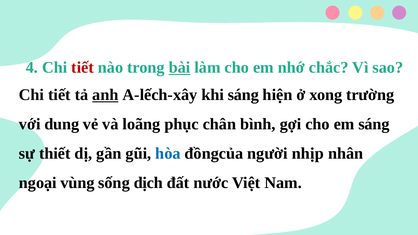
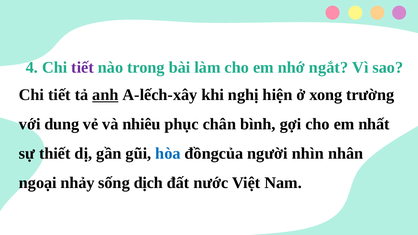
tiết colour: red -> purple (83, 68)
bài underline: present -> none (180, 68)
chắc: chắc -> ngắt (329, 68)
khi sáng: sáng -> nghị (243, 95)
loãng: loãng -> nhiêu (142, 124)
em sáng: sáng -> nhất (374, 124)
nhịp: nhịp -> nhìn (308, 153)
vùng: vùng -> nhảy (78, 183)
